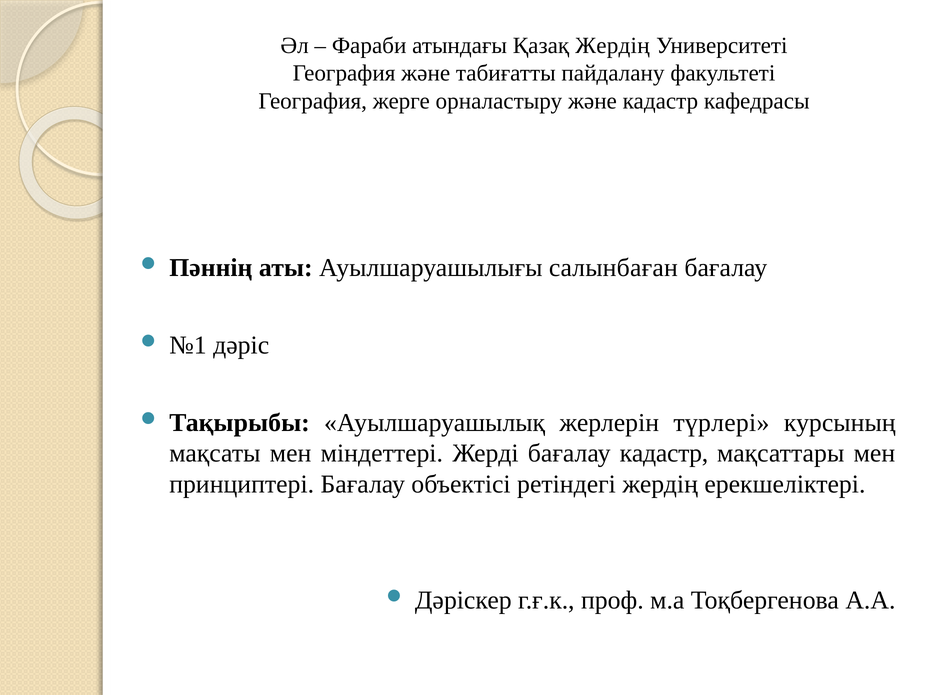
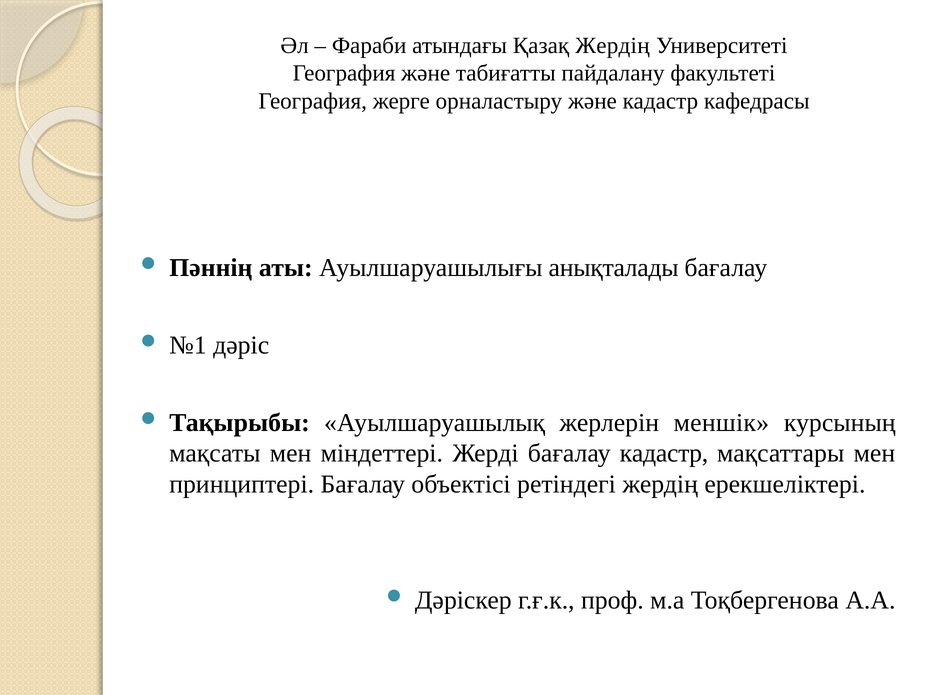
салынбаған: салынбаған -> анықталады (614, 268)
түрлері: түрлері -> меншік (721, 423)
